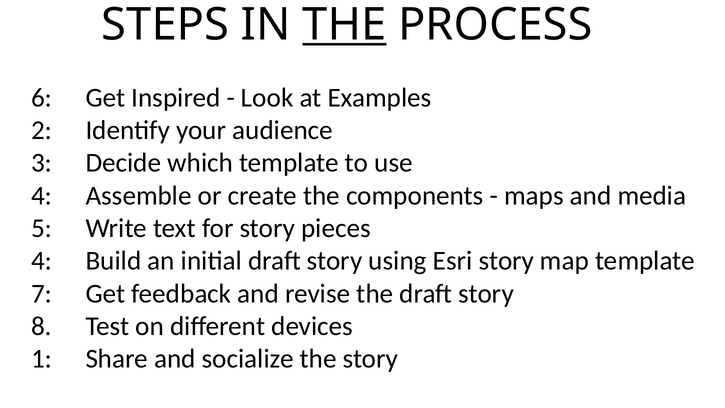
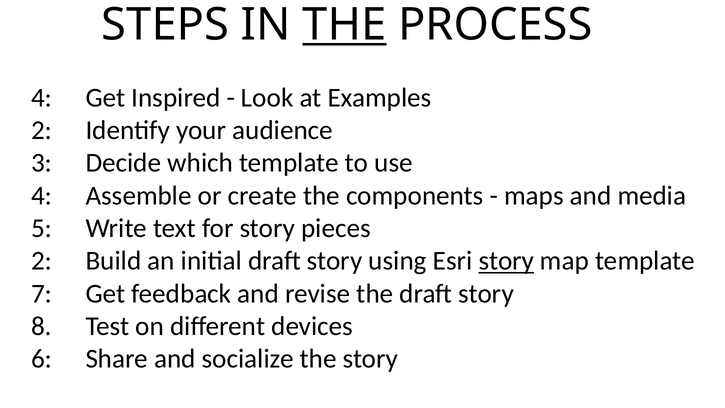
6: 6 -> 4 (42, 98)
4: 4 -> 2 (42, 261)
story underline: none -> present (506, 261)
1: 1 -> 6 (42, 359)
